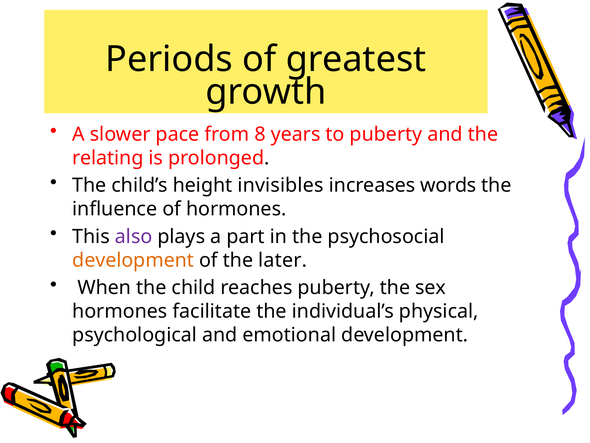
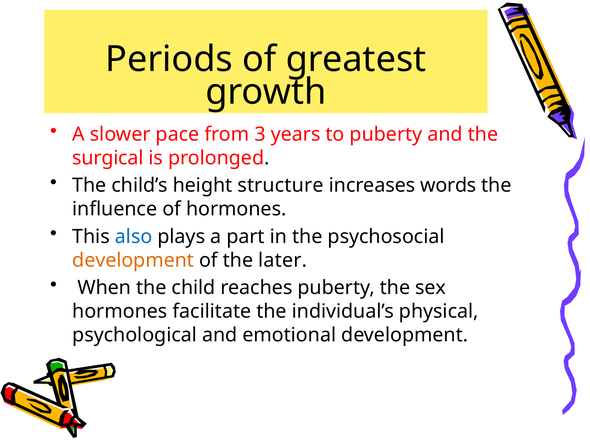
8: 8 -> 3 (260, 134)
relating: relating -> surgical (108, 158)
invisibles: invisibles -> structure (280, 185)
also colour: purple -> blue (134, 236)
